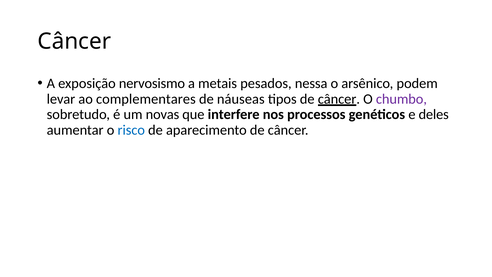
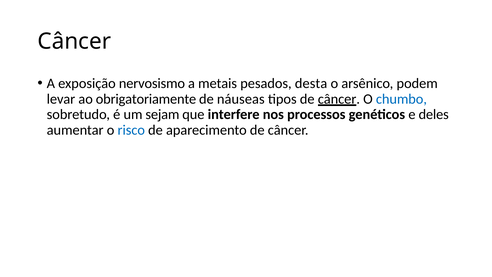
nessa: nessa -> desta (311, 83)
complementares: complementares -> obrigatoriamente (146, 99)
chumbo colour: purple -> blue (401, 99)
novas: novas -> sejam (162, 114)
